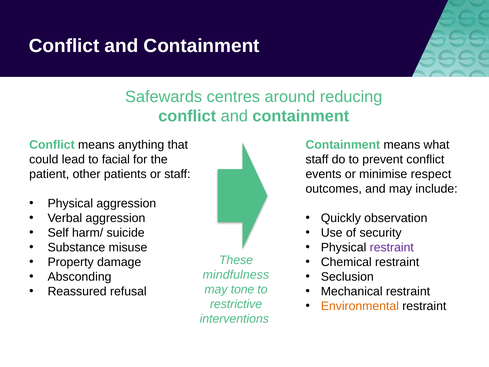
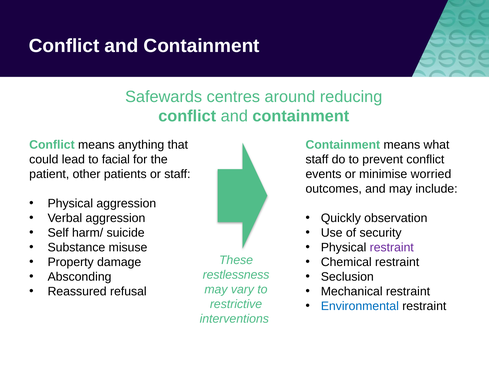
respect: respect -> worried (431, 174)
mindfulness: mindfulness -> restlessness (236, 275)
tone: tone -> vary (242, 289)
Environmental colour: orange -> blue (360, 306)
